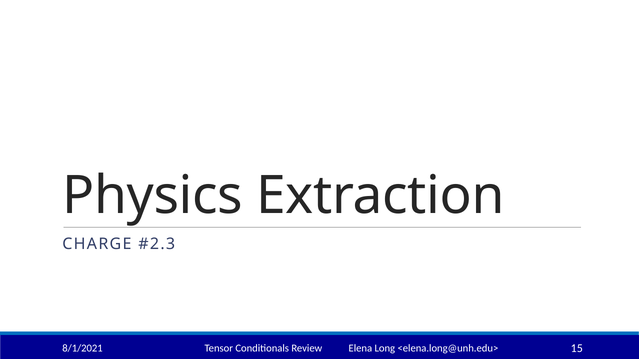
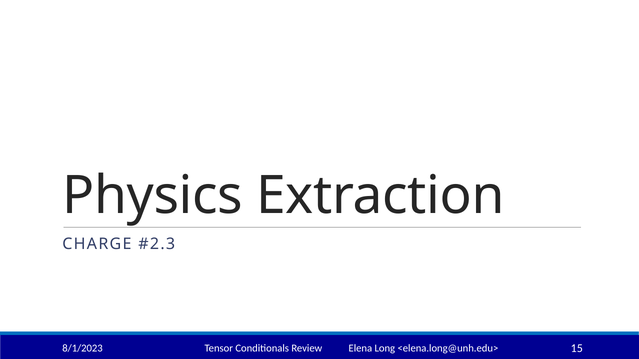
8/1/2021: 8/1/2021 -> 8/1/2023 (83, 349)
